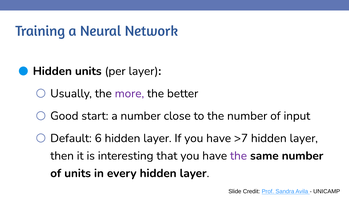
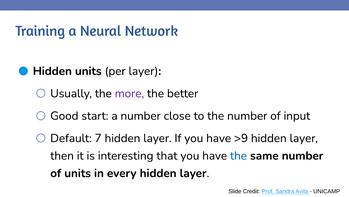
6: 6 -> 7 (98, 138)
>7: >7 -> >9 (241, 138)
the colour: purple -> blue (239, 155)
